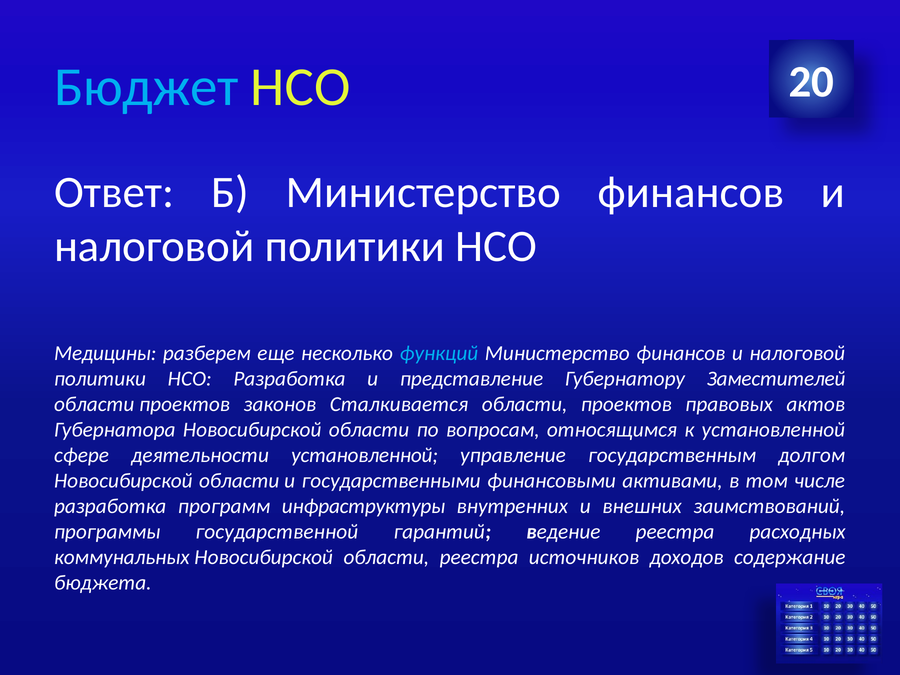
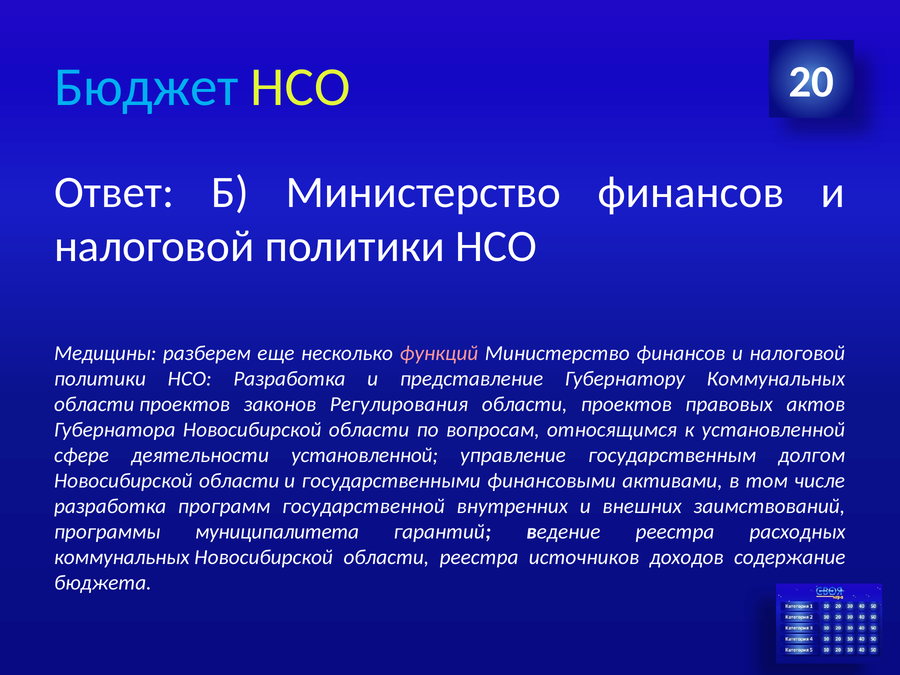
функций colour: light blue -> pink (439, 353)
Губернатору Заместителей: Заместителей -> Коммунальных (776, 378)
Сталкивается: Сталкивается -> Регулирования (399, 404)
инфраструктуры: инфраструктуры -> государственной (363, 506)
государственной: государственной -> муниципалитета (277, 532)
